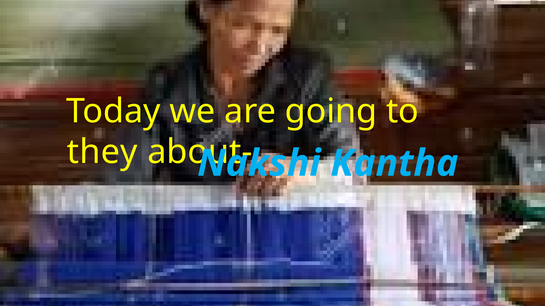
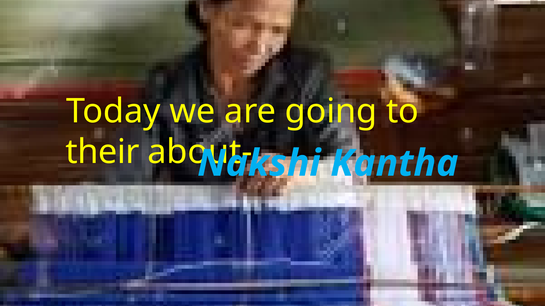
they: they -> their (103, 152)
